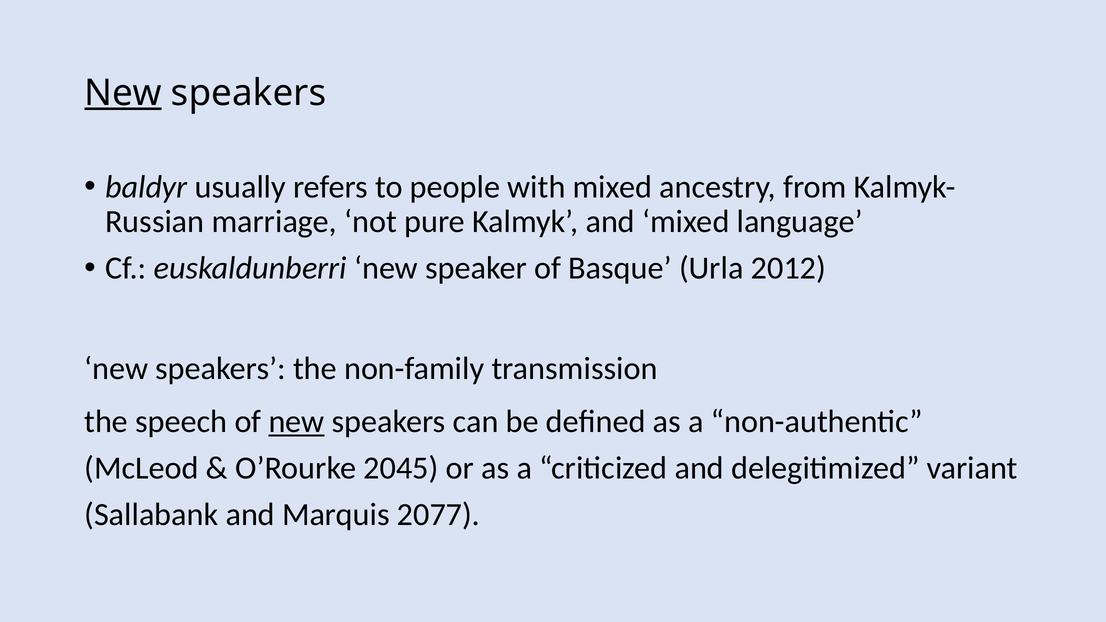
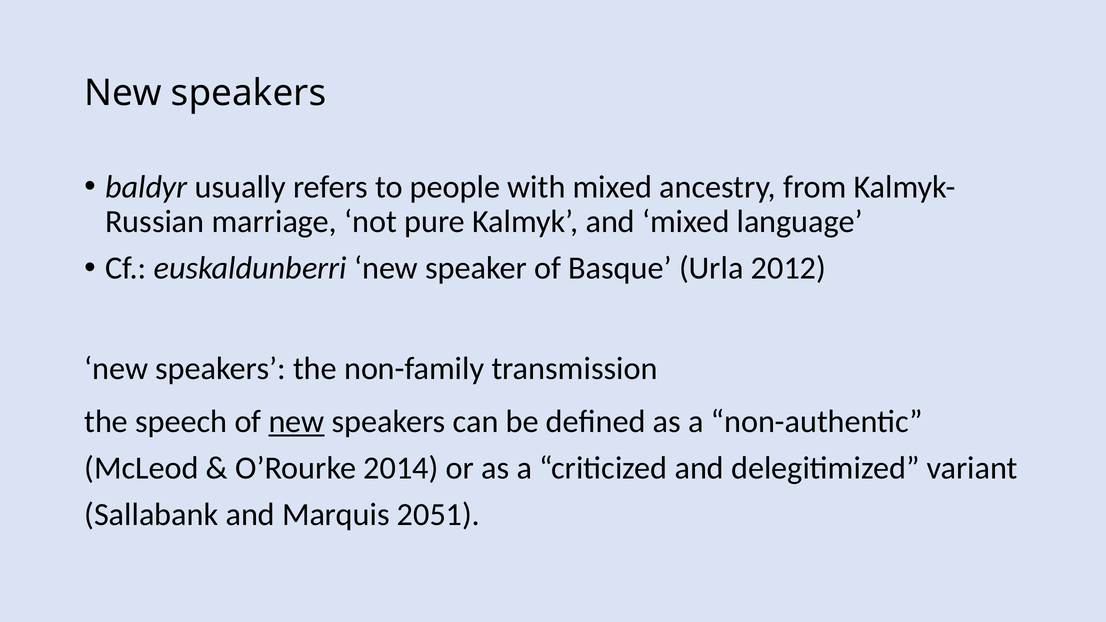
New underline: present -> none (123, 93)
2045: 2045 -> 2014 (401, 468)
2077: 2077 -> 2051 (438, 515)
